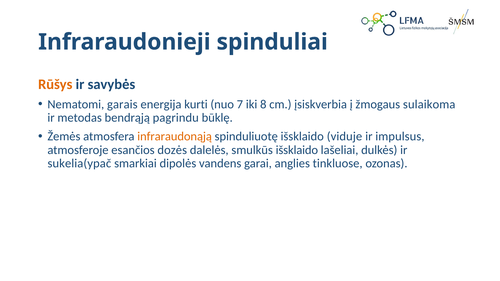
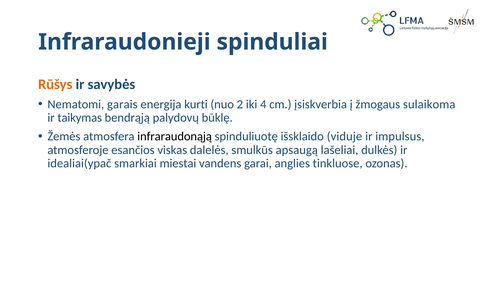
7: 7 -> 2 (240, 104)
8: 8 -> 4 (263, 104)
metodas: metodas -> taikymas (80, 118)
pagrindu: pagrindu -> palydovų (176, 118)
infraraudonąją colour: orange -> black (175, 137)
dozės: dozės -> viskas (172, 150)
smulkūs išsklaido: išsklaido -> apsaugą (297, 150)
sukelia(ypač: sukelia(ypač -> idealiai(ypač (79, 164)
dipolės: dipolės -> miestai (178, 164)
